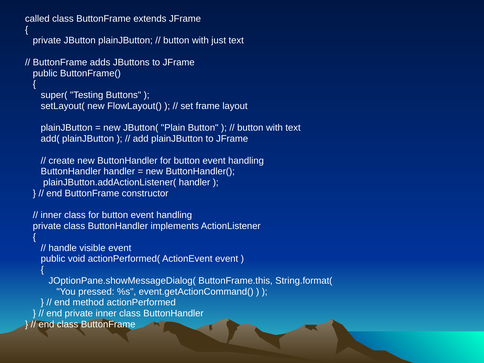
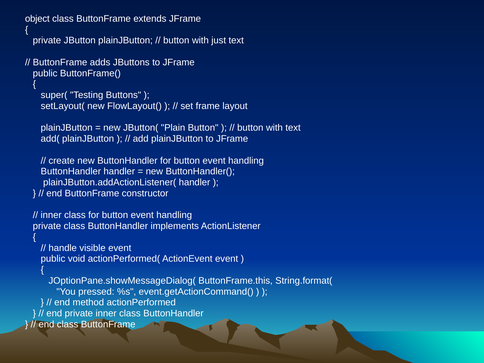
called: called -> object (37, 19)
